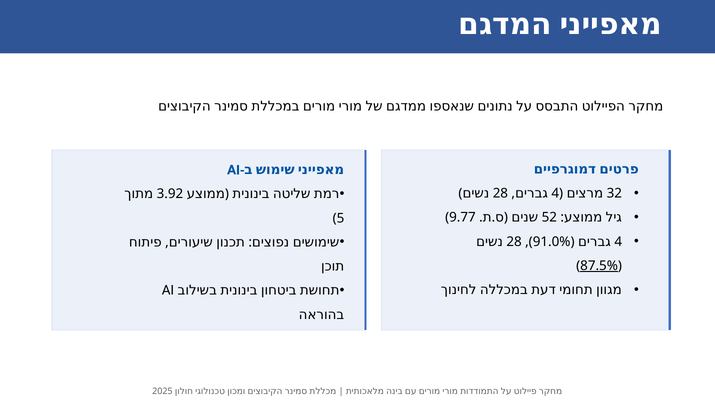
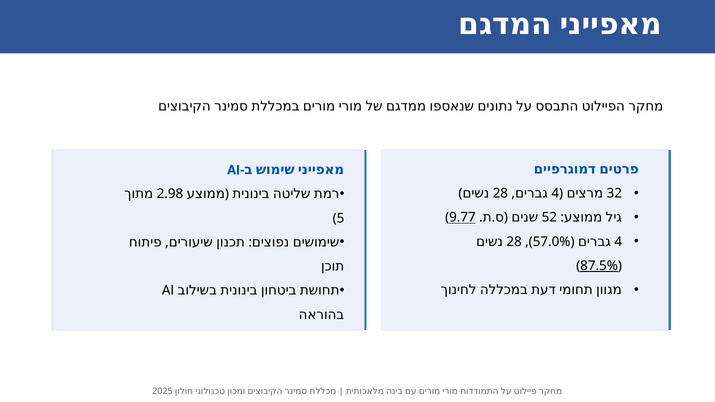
3.92: 3.92 -> 2.98 (170, 194)
9.77 underline: none -> present (462, 218)
91.0%: 91.0% -> 57.0% (552, 242)
